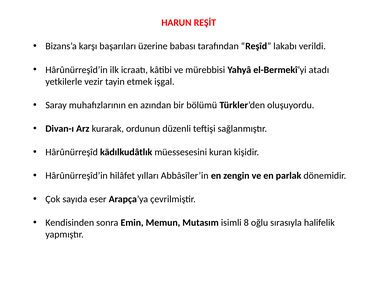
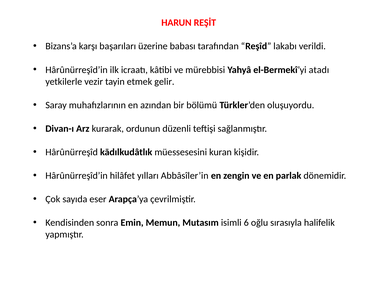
işgal: işgal -> gelir (164, 82)
8: 8 -> 6 (246, 223)
